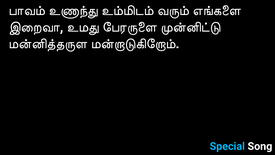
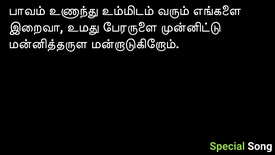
Special colour: light blue -> light green (227, 146)
